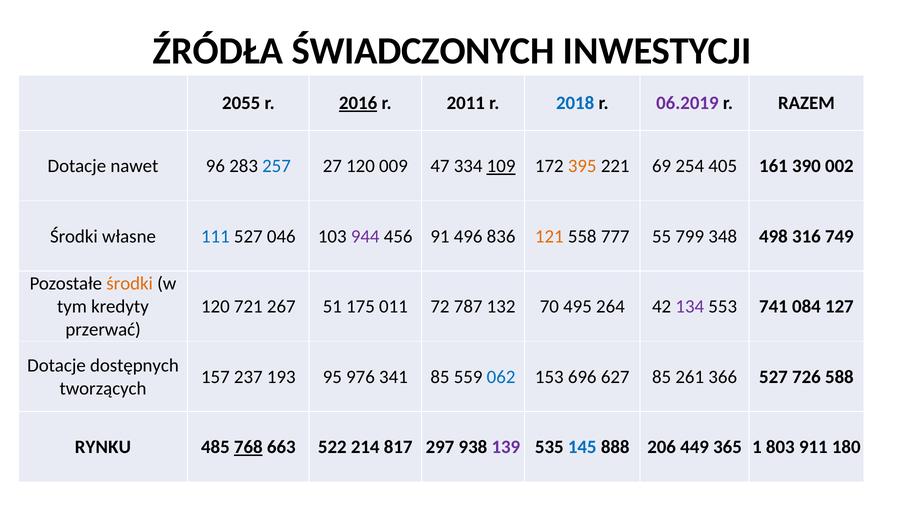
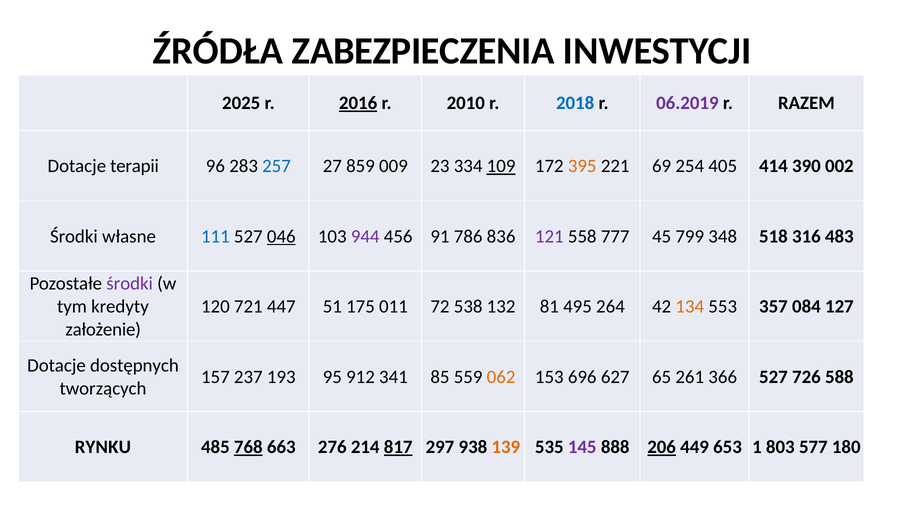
ŚWIADCZONYCH: ŚWIADCZONYCH -> ZABEZPIECZENIA (423, 51)
2055: 2055 -> 2025 (241, 103)
2011: 2011 -> 2010 (466, 103)
nawet: nawet -> terapii (134, 166)
27 120: 120 -> 859 (361, 166)
47: 47 -> 23 (440, 166)
161: 161 -> 414 (773, 166)
046 underline: none -> present (281, 236)
496: 496 -> 786 (468, 236)
121 colour: orange -> purple (549, 236)
55: 55 -> 45 (662, 236)
498: 498 -> 518 (773, 236)
749: 749 -> 483 (839, 236)
środki colour: orange -> purple (130, 284)
267: 267 -> 447 (281, 307)
787: 787 -> 538 (468, 307)
70: 70 -> 81 (549, 307)
134 colour: purple -> orange (690, 307)
741: 741 -> 357 (773, 307)
przerwać: przerwać -> założenie (103, 330)
976: 976 -> 912 (361, 377)
062 colour: blue -> orange (501, 377)
627 85: 85 -> 65 (662, 377)
522: 522 -> 276 (332, 447)
817 underline: none -> present (398, 447)
139 colour: purple -> orange (506, 447)
145 colour: blue -> purple (582, 447)
206 underline: none -> present (662, 447)
365: 365 -> 653 (727, 447)
911: 911 -> 577 (813, 447)
